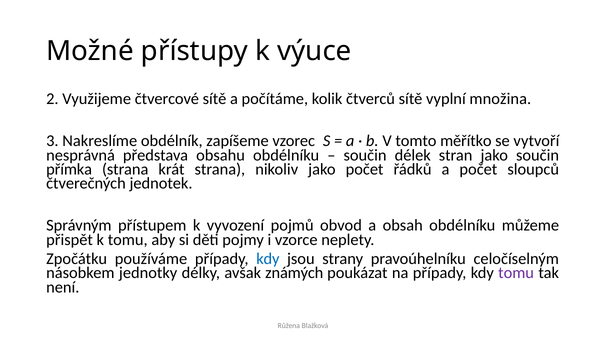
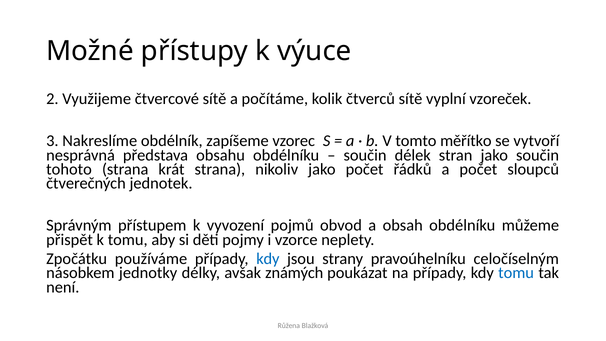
množina: množina -> vzoreček (500, 99)
přímka: přímka -> tohoto (69, 169)
tomu colour: purple -> blue (516, 273)
